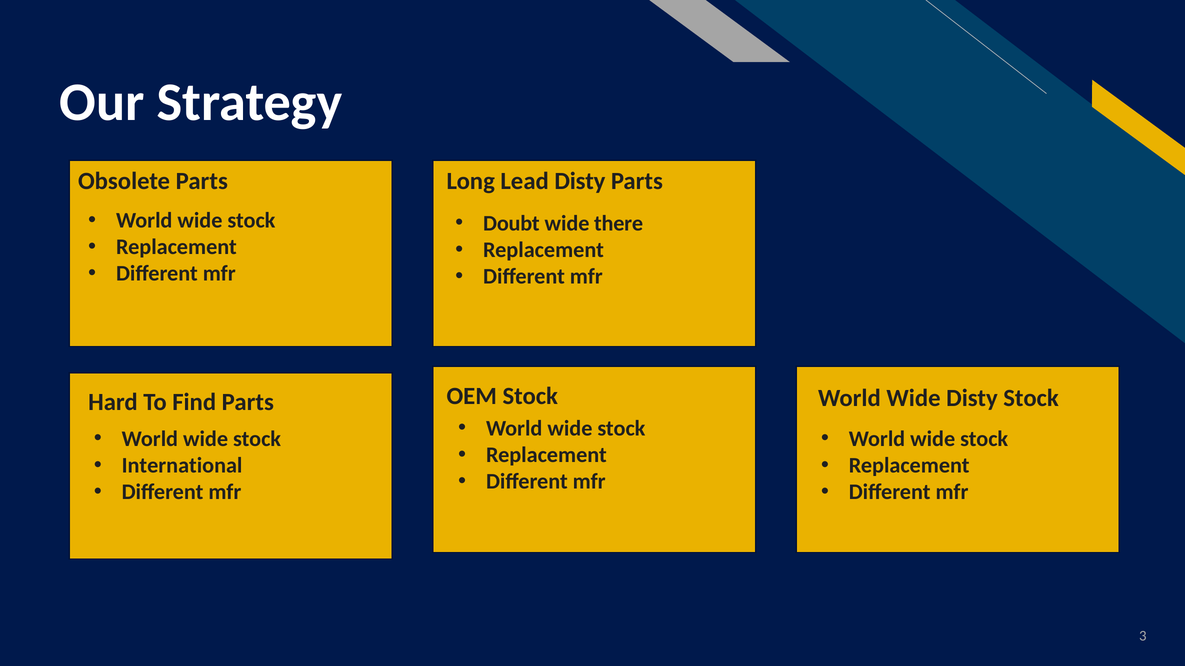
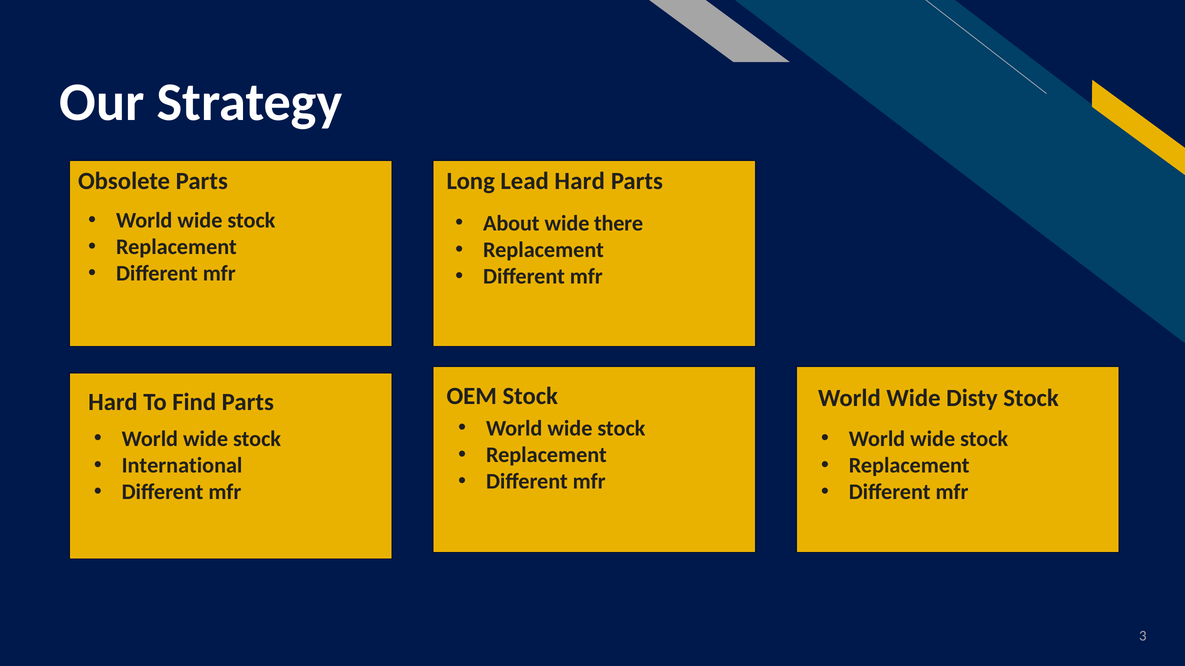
Lead Disty: Disty -> Hard (580, 181)
Doubt: Doubt -> About (511, 224)
